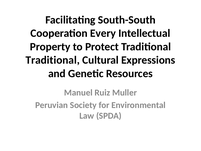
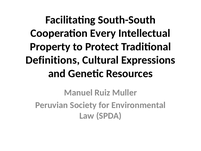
Traditional: Traditional -> Definitions (53, 60)
